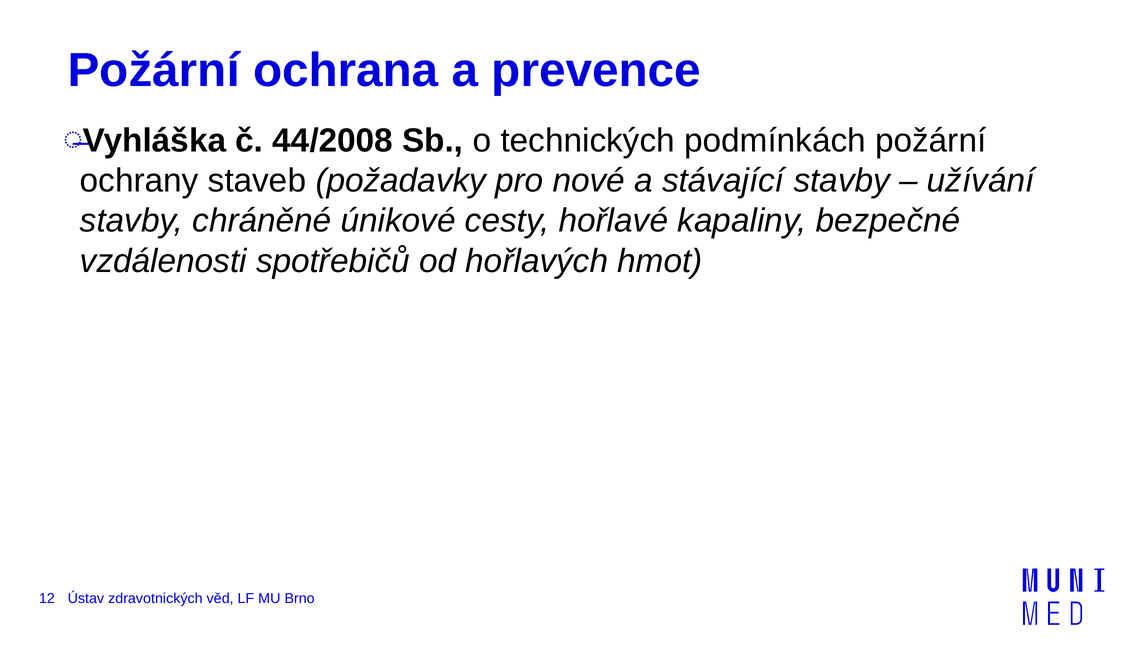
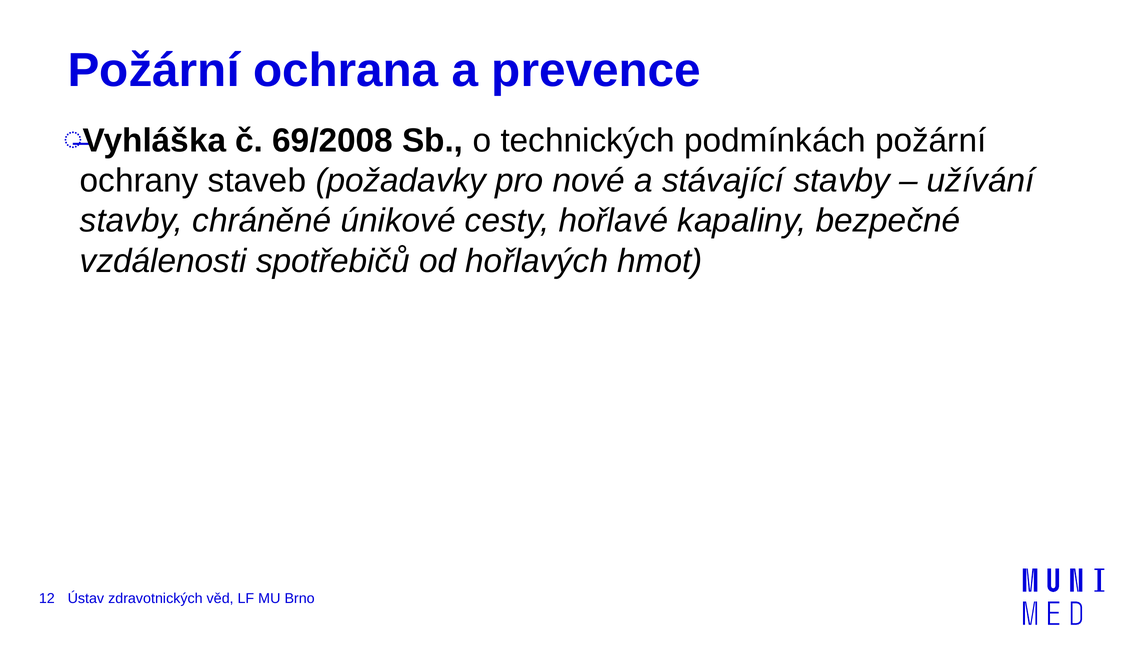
44/2008: 44/2008 -> 69/2008 (333, 140)
